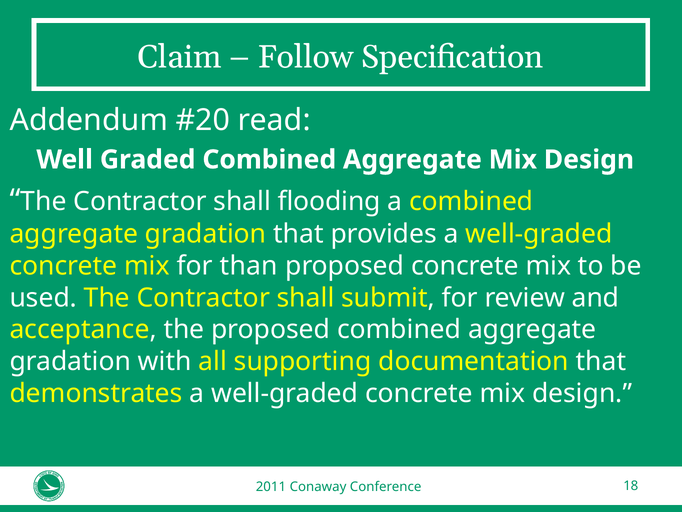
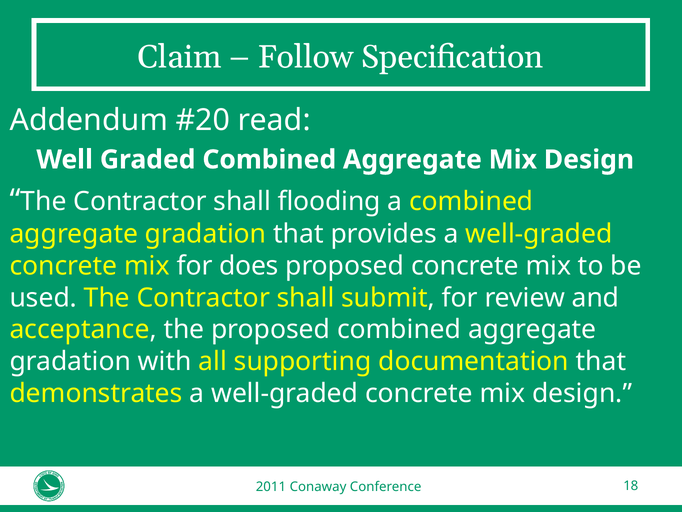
than: than -> does (249, 266)
